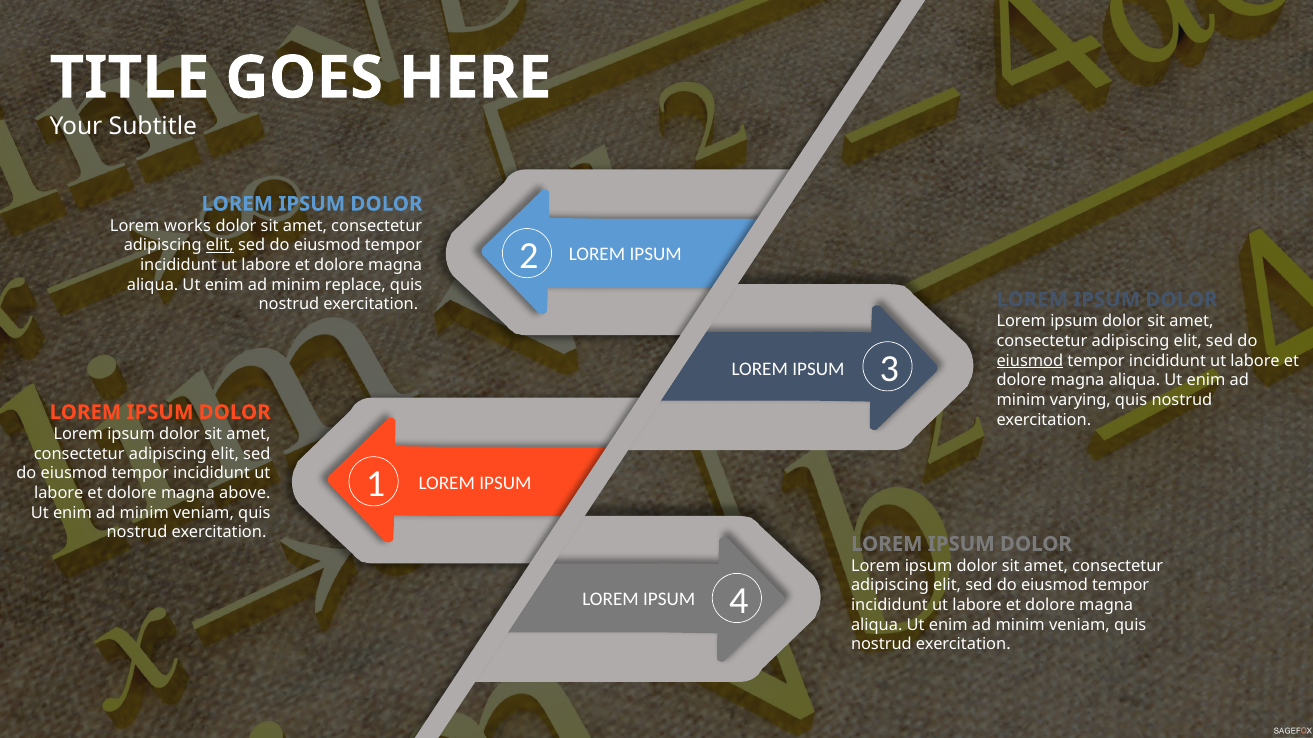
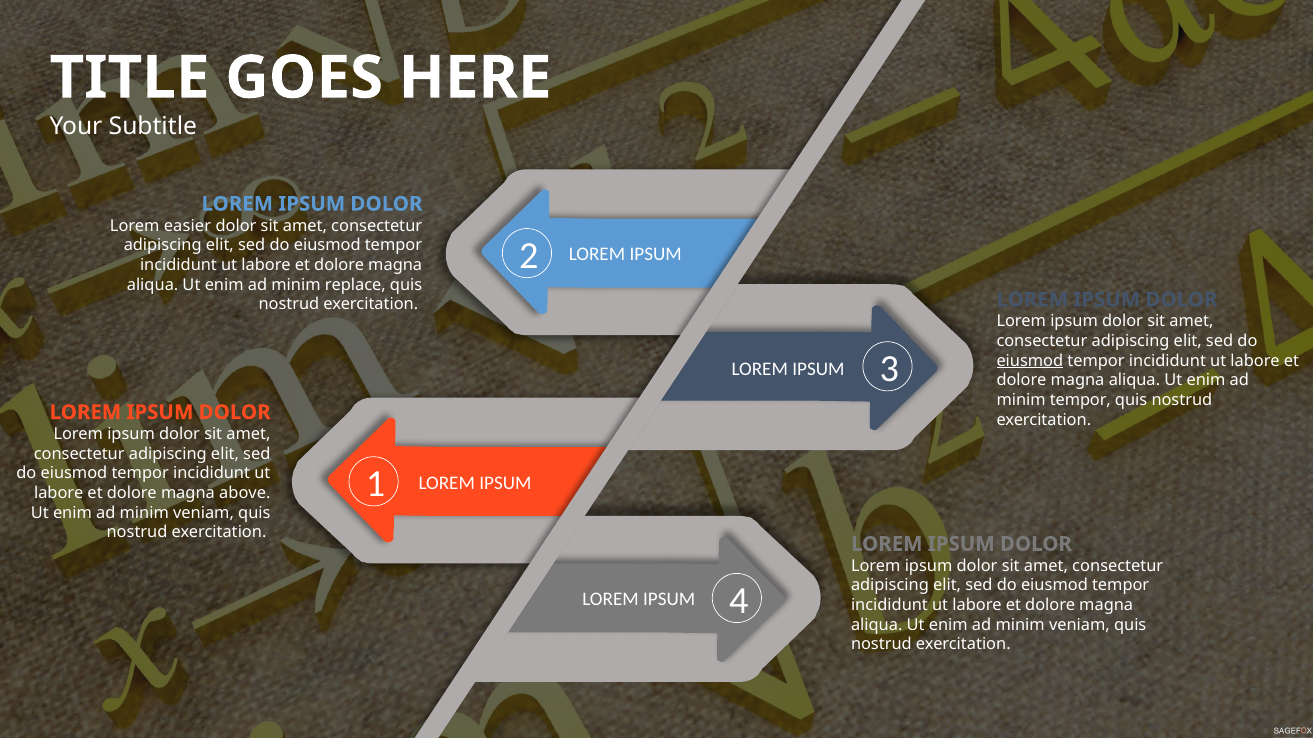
works: works -> easier (187, 226)
elit underline: present -> none (220, 246)
minim varying: varying -> tempor (1080, 401)
